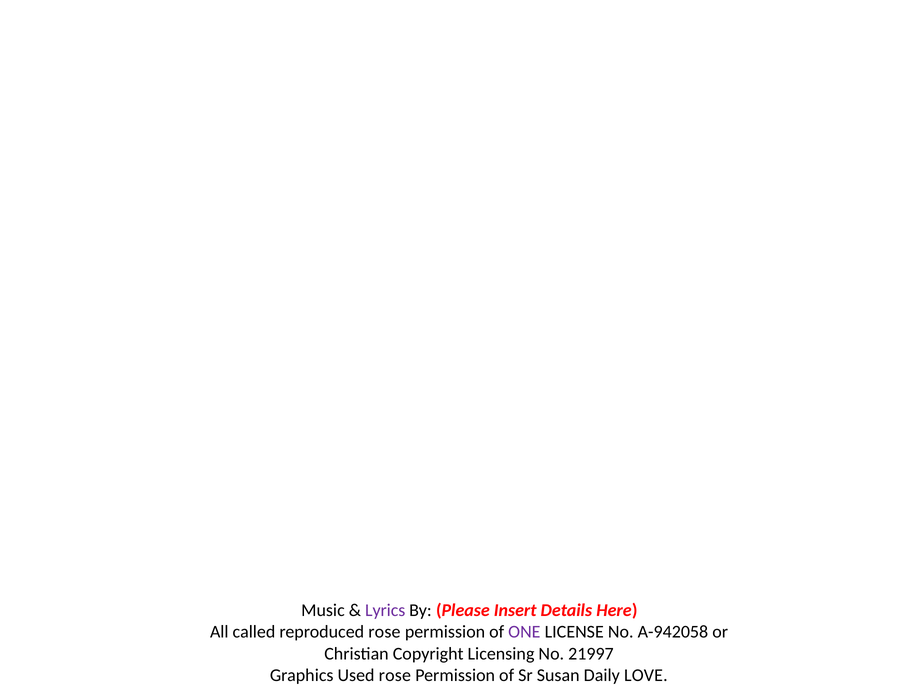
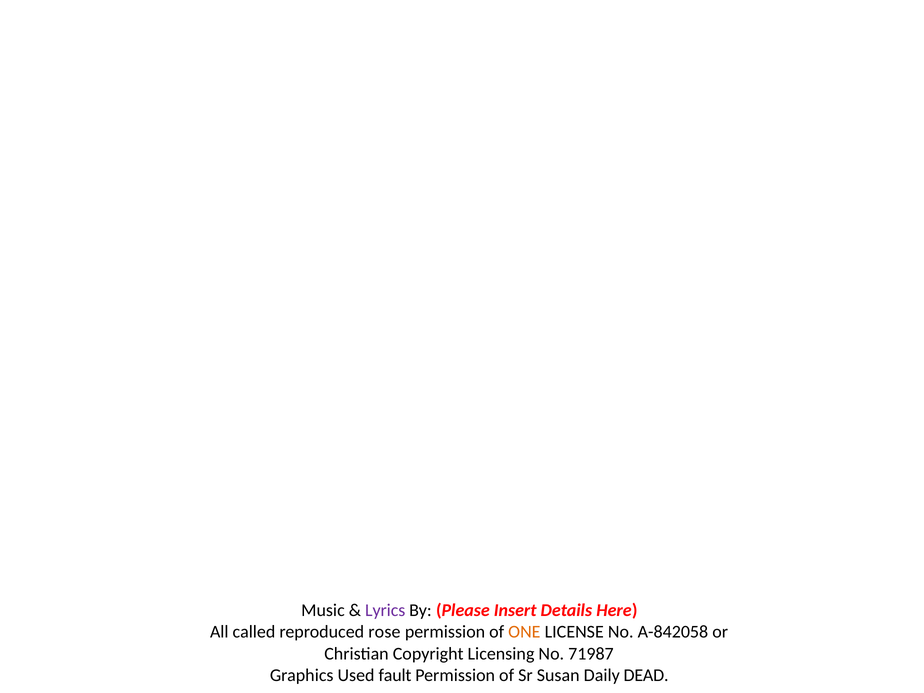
ONE colour: purple -> orange (524, 632)
A-942058: A-942058 -> A-842058 (673, 632)
21997: 21997 -> 71987 (591, 654)
Used rose: rose -> fault (395, 675)
LOVE: LOVE -> DEAD (646, 675)
